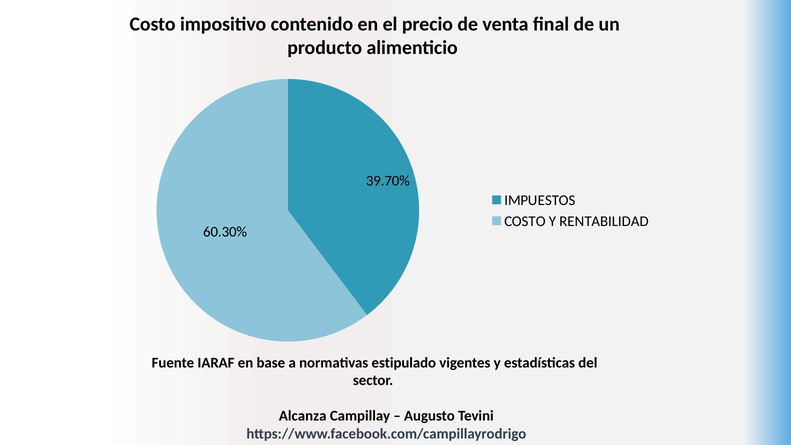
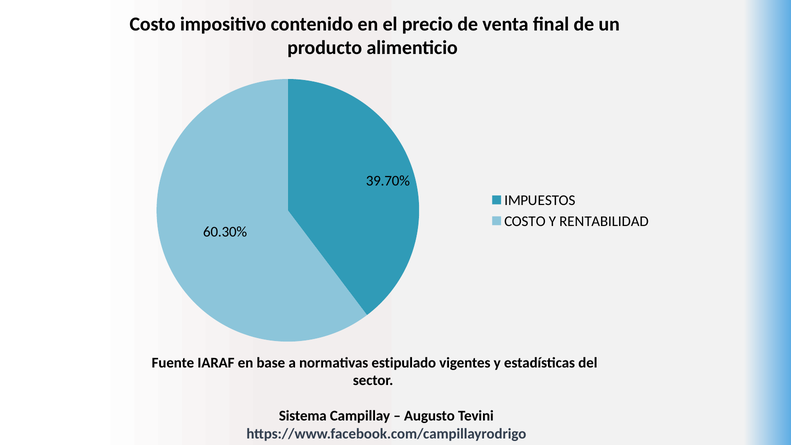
Alcanza: Alcanza -> Sistema (303, 416)
